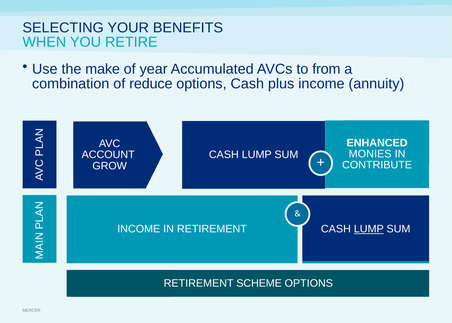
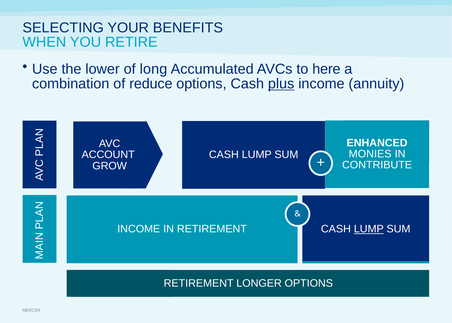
make: make -> lower (103, 69)
year: year -> long (154, 69)
from: from -> here (326, 69)
plus underline: none -> present (281, 84)
SCHEME: SCHEME -> LONGER (259, 283)
